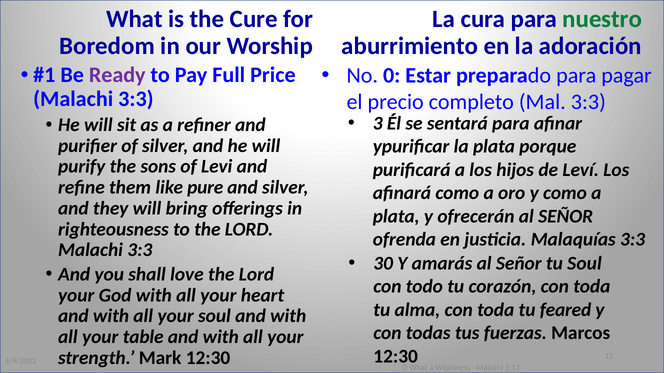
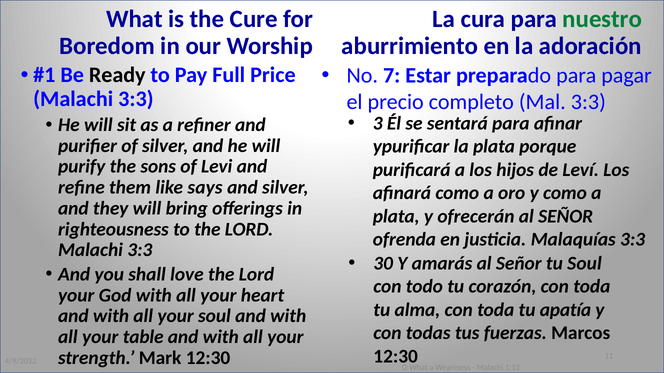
Ready colour: purple -> black (117, 75)
0: 0 -> 7 (392, 76)
pure: pure -> says (205, 188)
feared: feared -> apatía (566, 310)
